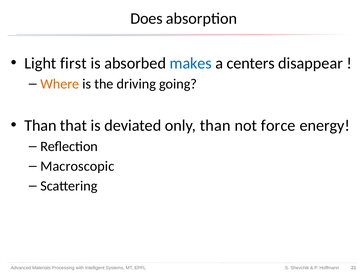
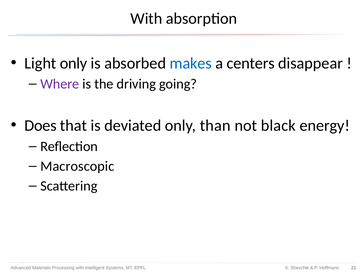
Does: Does -> With (146, 18)
Light first: first -> only (74, 63)
Where colour: orange -> purple (60, 84)
Than: Than -> Does (40, 125)
force: force -> black (278, 125)
